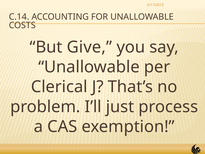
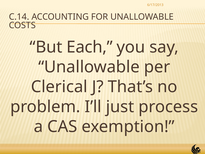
Give: Give -> Each (90, 47)
